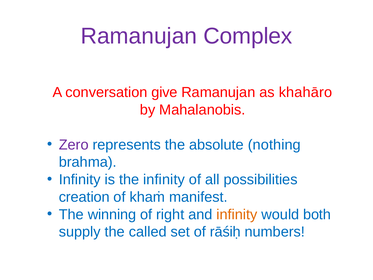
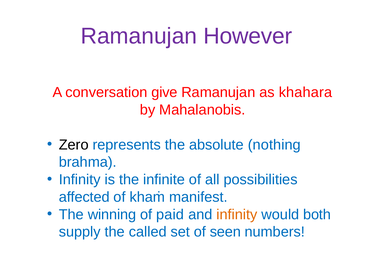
Complex: Complex -> However (248, 36)
khahāro: khahāro -> khahara (305, 92)
Zero colour: purple -> black (74, 145)
the infinity: infinity -> infinite (164, 179)
creation: creation -> affected (84, 197)
right: right -> paid (170, 214)
rāśiḥ: rāśiḥ -> seen (225, 232)
